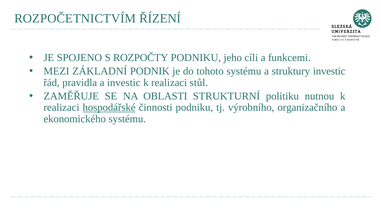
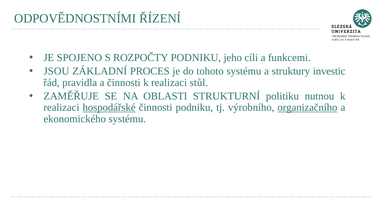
ROZPOČETNICTVÍM: ROZPOČETNICTVÍM -> ODPOVĚDNOSTNÍMI (75, 19)
MEZI: MEZI -> JSOU (56, 71)
PODNIK: PODNIK -> PROCES (150, 71)
a investic: investic -> činnosti (124, 83)
organizačního underline: none -> present (307, 108)
